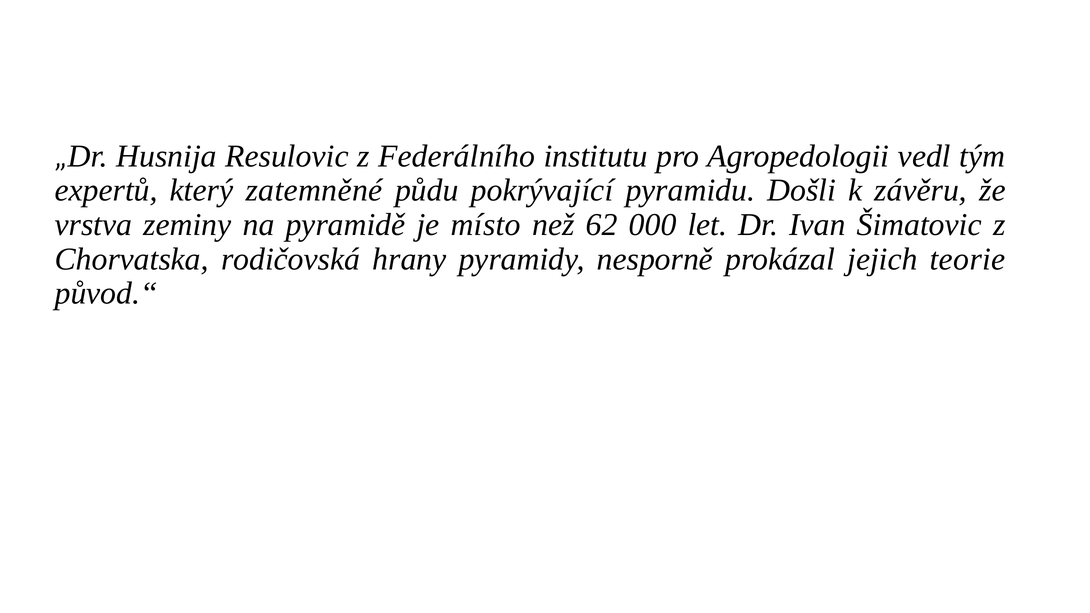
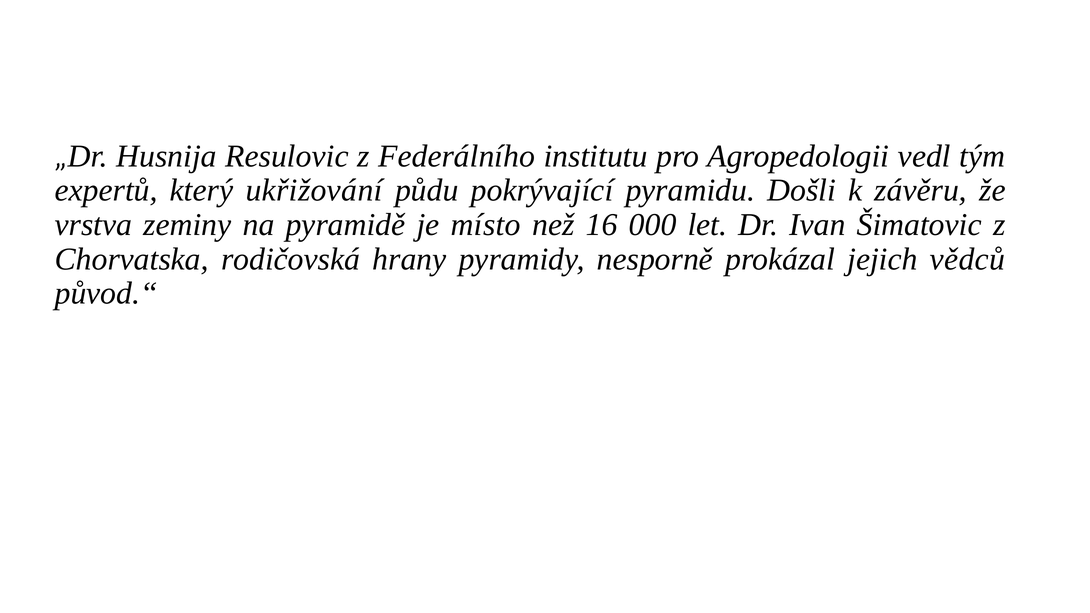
zatemněné: zatemněné -> ukřižování (314, 191)
62: 62 -> 16 (602, 225)
teorie: teorie -> vědců (968, 259)
